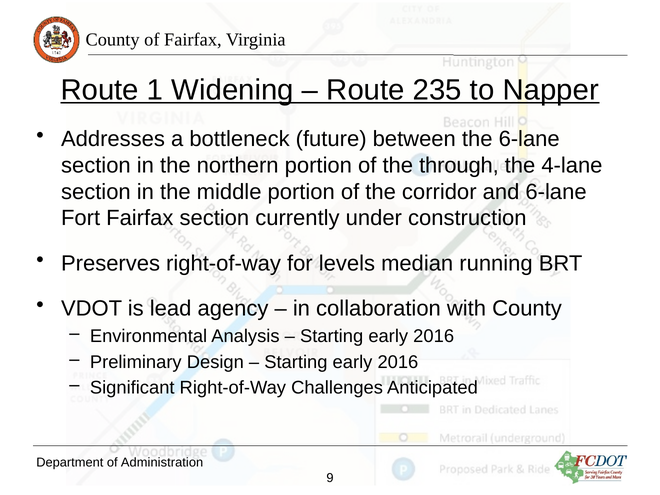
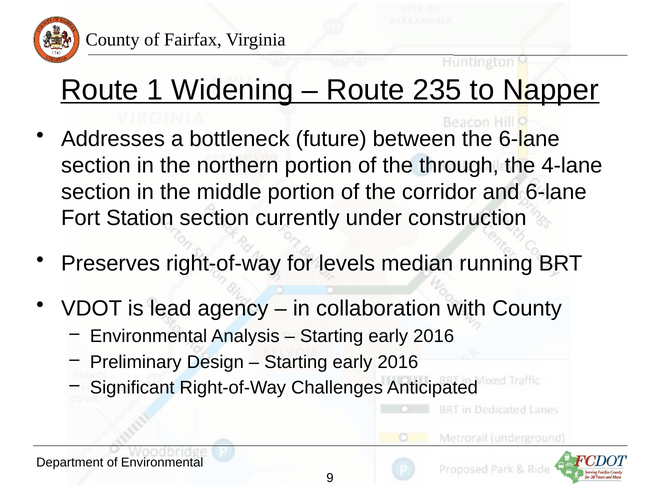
Fort Fairfax: Fairfax -> Station (140, 218)
of Administration: Administration -> Environmental (162, 463)
